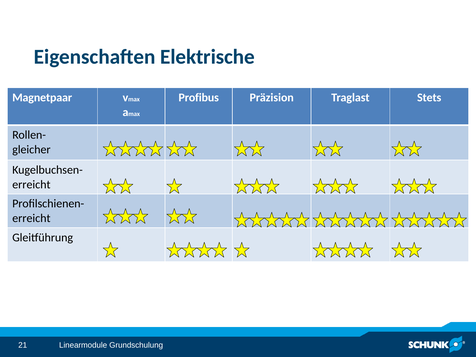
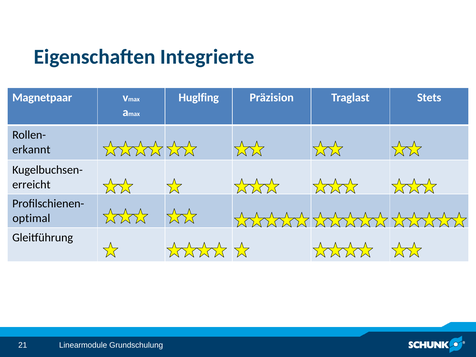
Elektrische: Elektrische -> Integrierte (207, 57)
Profibus: Profibus -> Huglfing (199, 98)
gleicher: gleicher -> erkannt (31, 150)
erreicht: erreicht -> optimal (31, 218)
